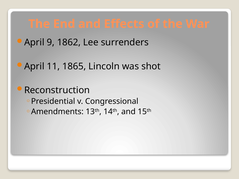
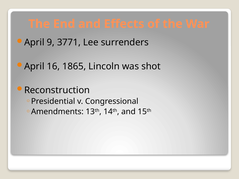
1862: 1862 -> 3771 (69, 42)
11: 11 -> 16 (53, 66)
